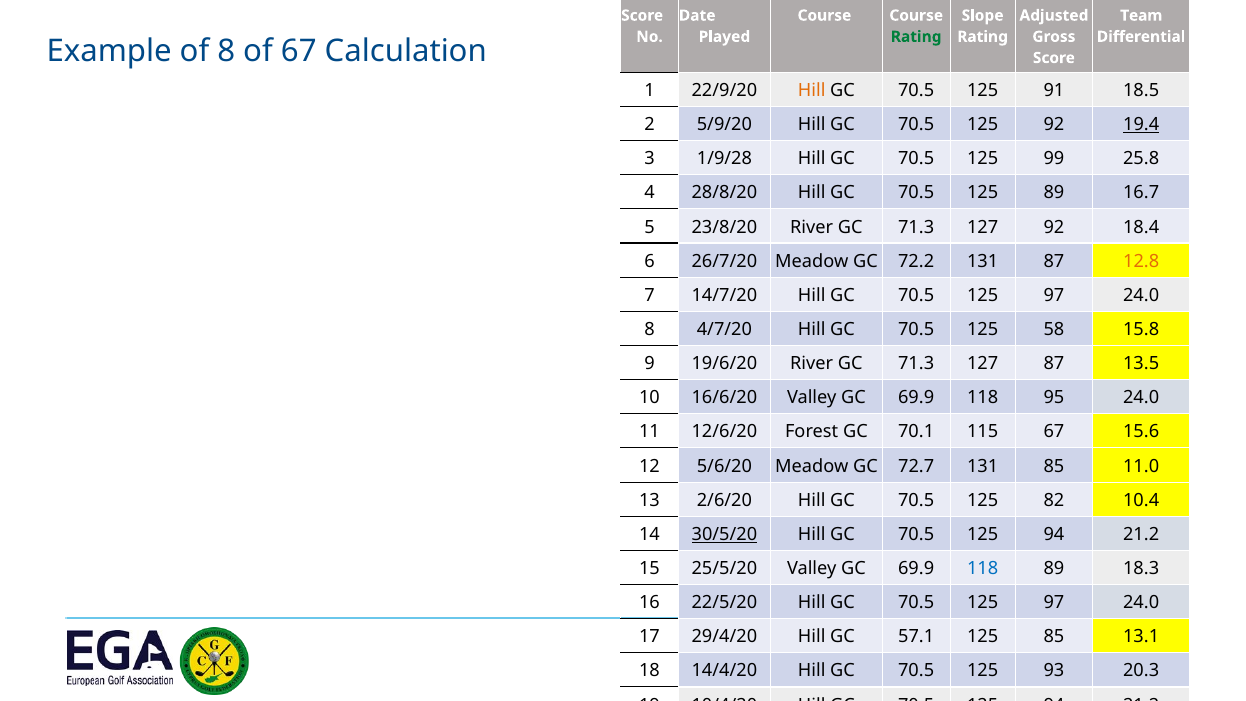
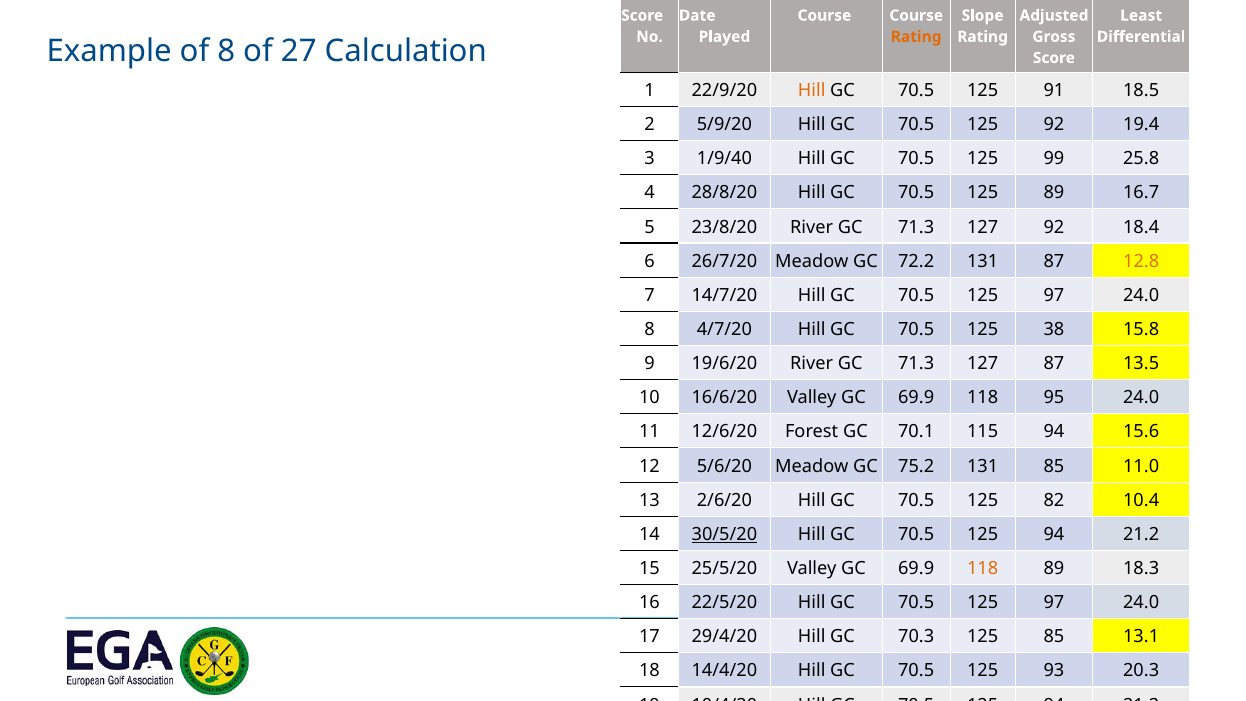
Team: Team -> Least (1141, 16)
Rating colour: green -> orange (916, 37)
of 67: 67 -> 27 (299, 52)
19.4 underline: present -> none (1141, 125)
1/9/28: 1/9/28 -> 1/9/40 (724, 159)
58: 58 -> 38 (1054, 329)
115 67: 67 -> 94 (1054, 432)
72.7: 72.7 -> 75.2 (916, 466)
118 colour: blue -> orange (983, 568)
57.1: 57.1 -> 70.3 (916, 637)
